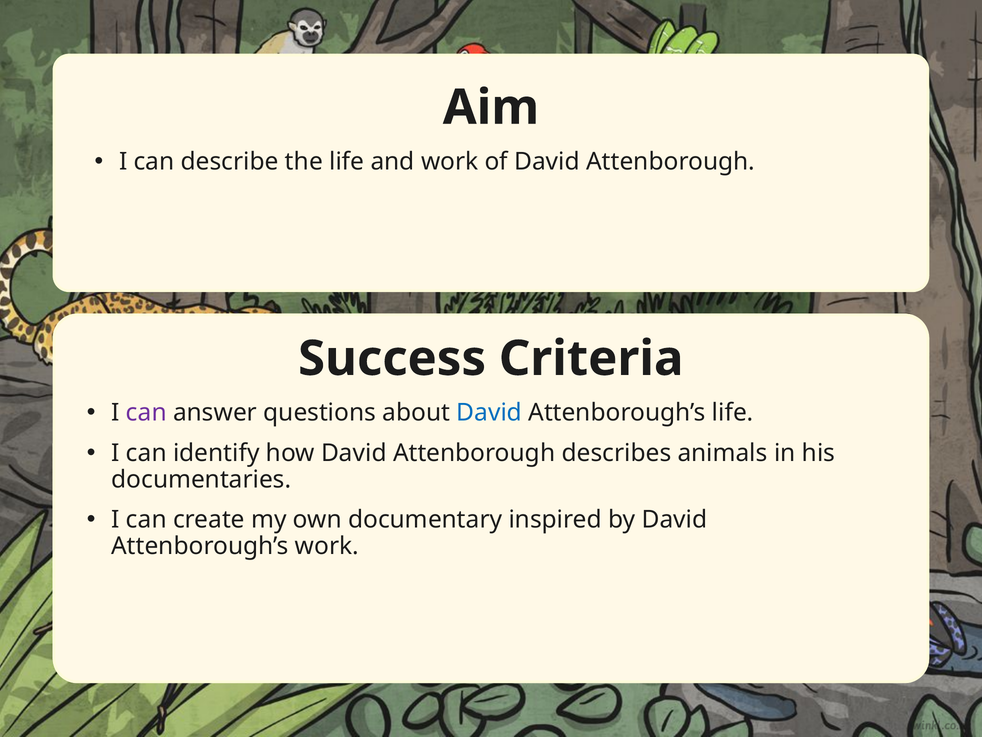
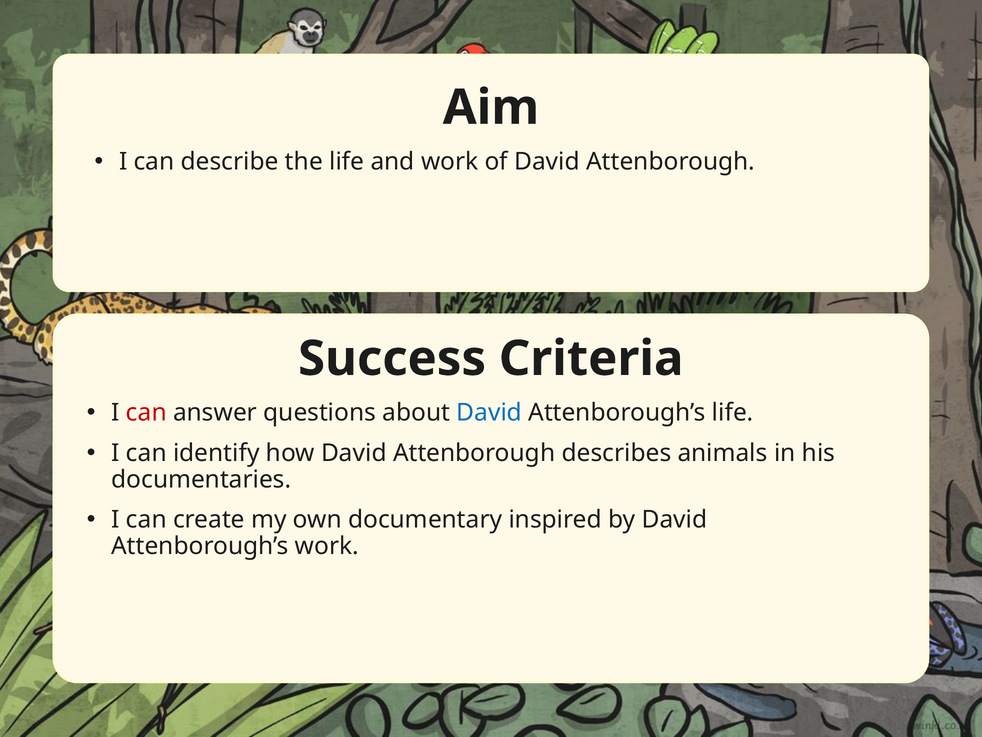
can colour: purple -> red (146, 412)
